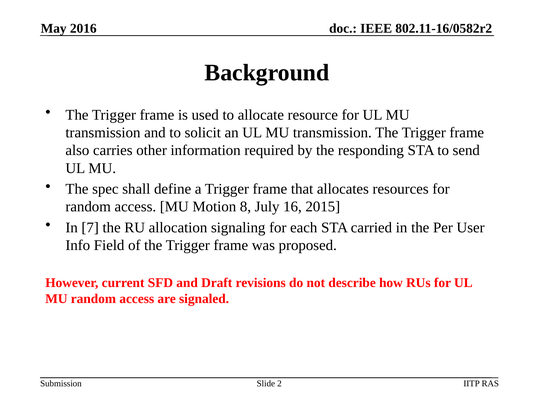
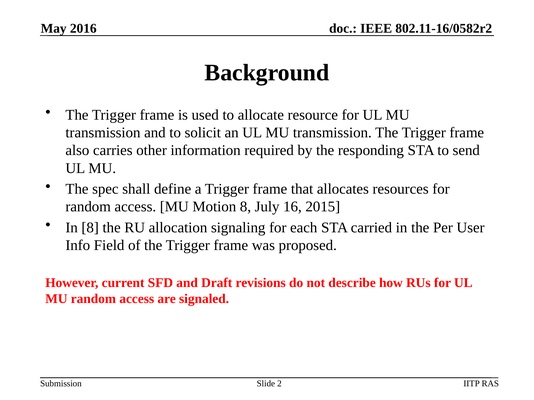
In 7: 7 -> 8 (90, 228)
